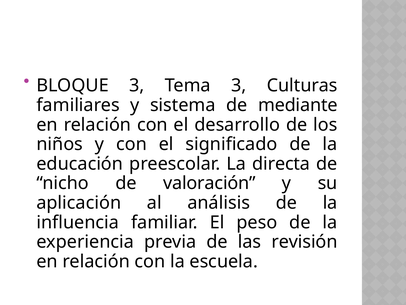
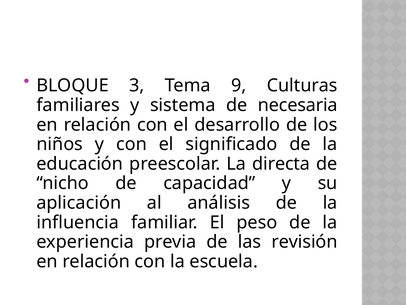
Tema 3: 3 -> 9 (239, 86)
mediante: mediante -> necesaria (298, 105)
valoración: valoración -> capacidad (209, 183)
